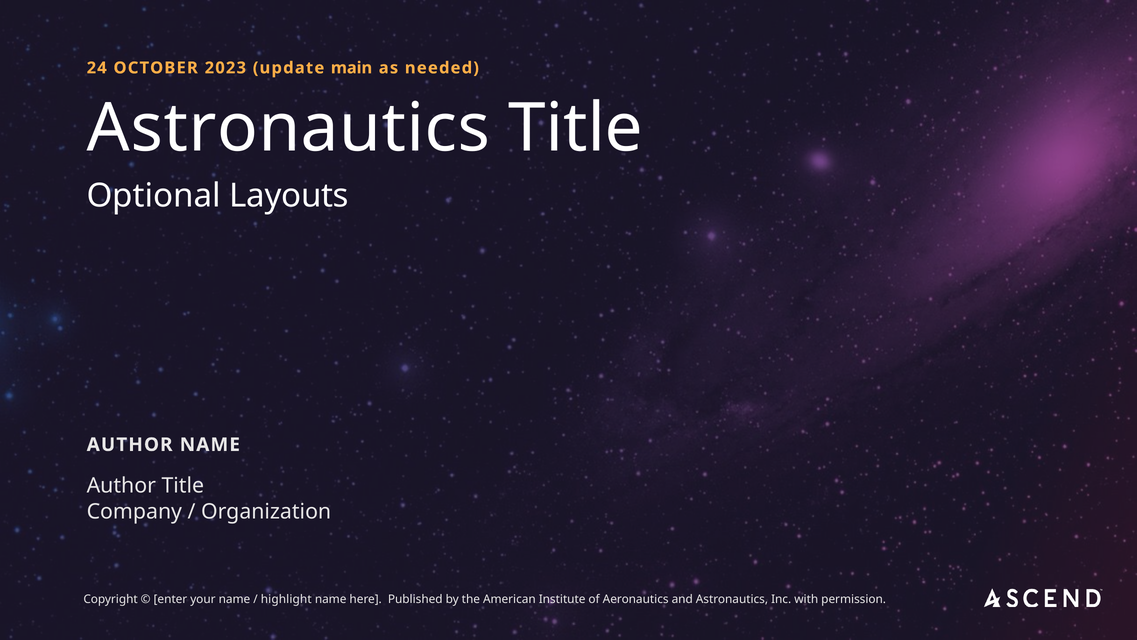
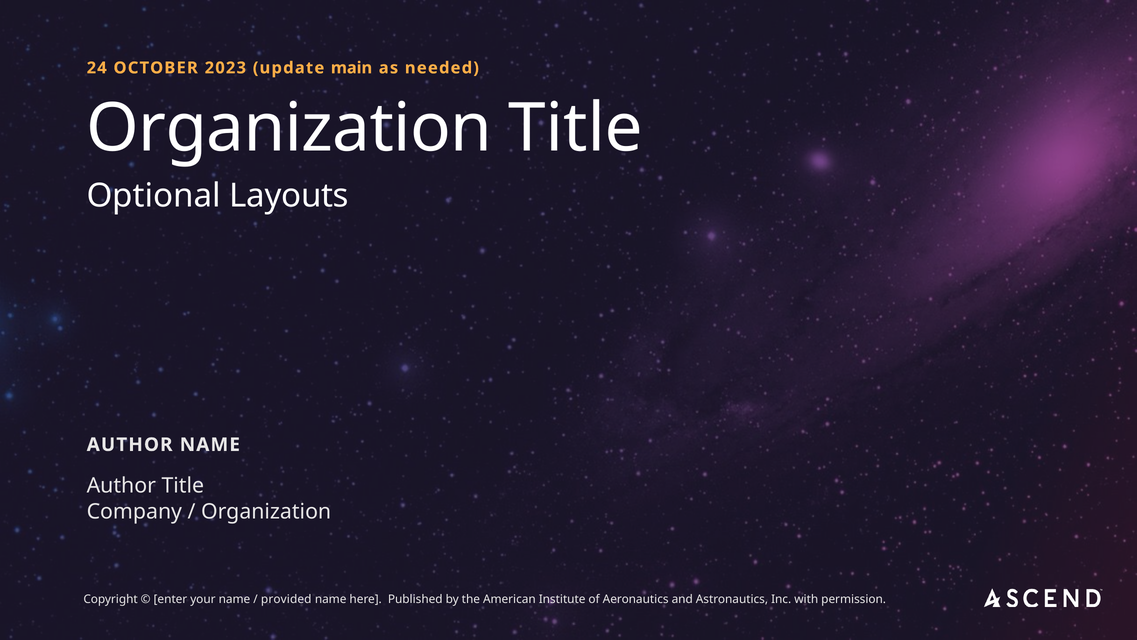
Astronautics: Astronautics -> Organization (289, 128)
highlight: highlight -> provided (286, 599)
